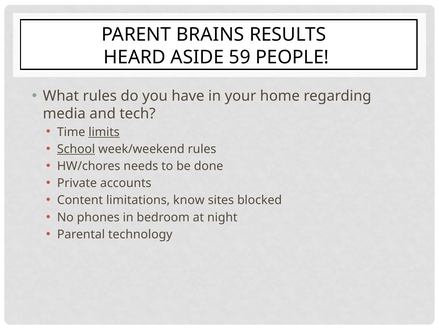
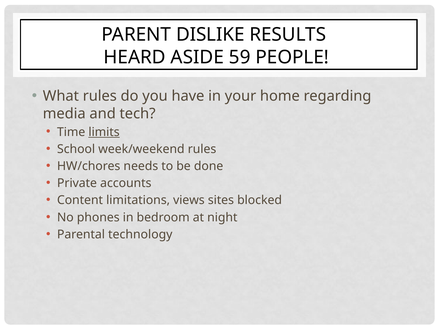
BRAINS: BRAINS -> DISLIKE (210, 35)
School underline: present -> none (76, 149)
know: know -> views (189, 200)
